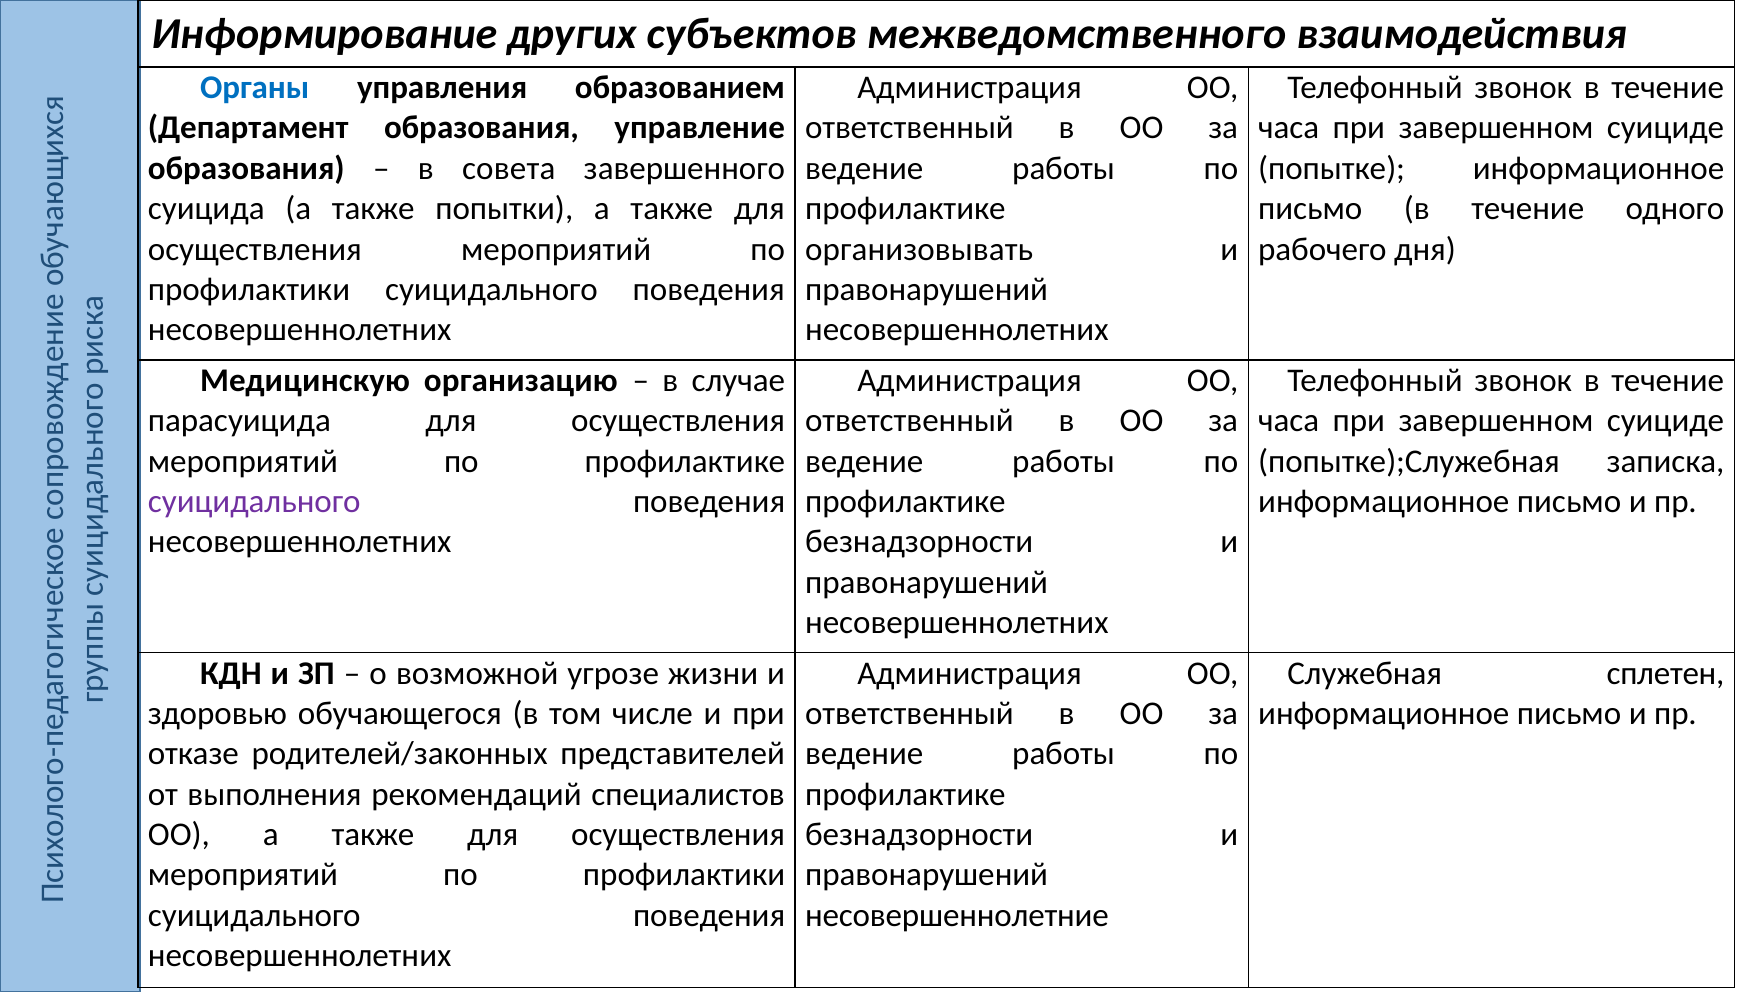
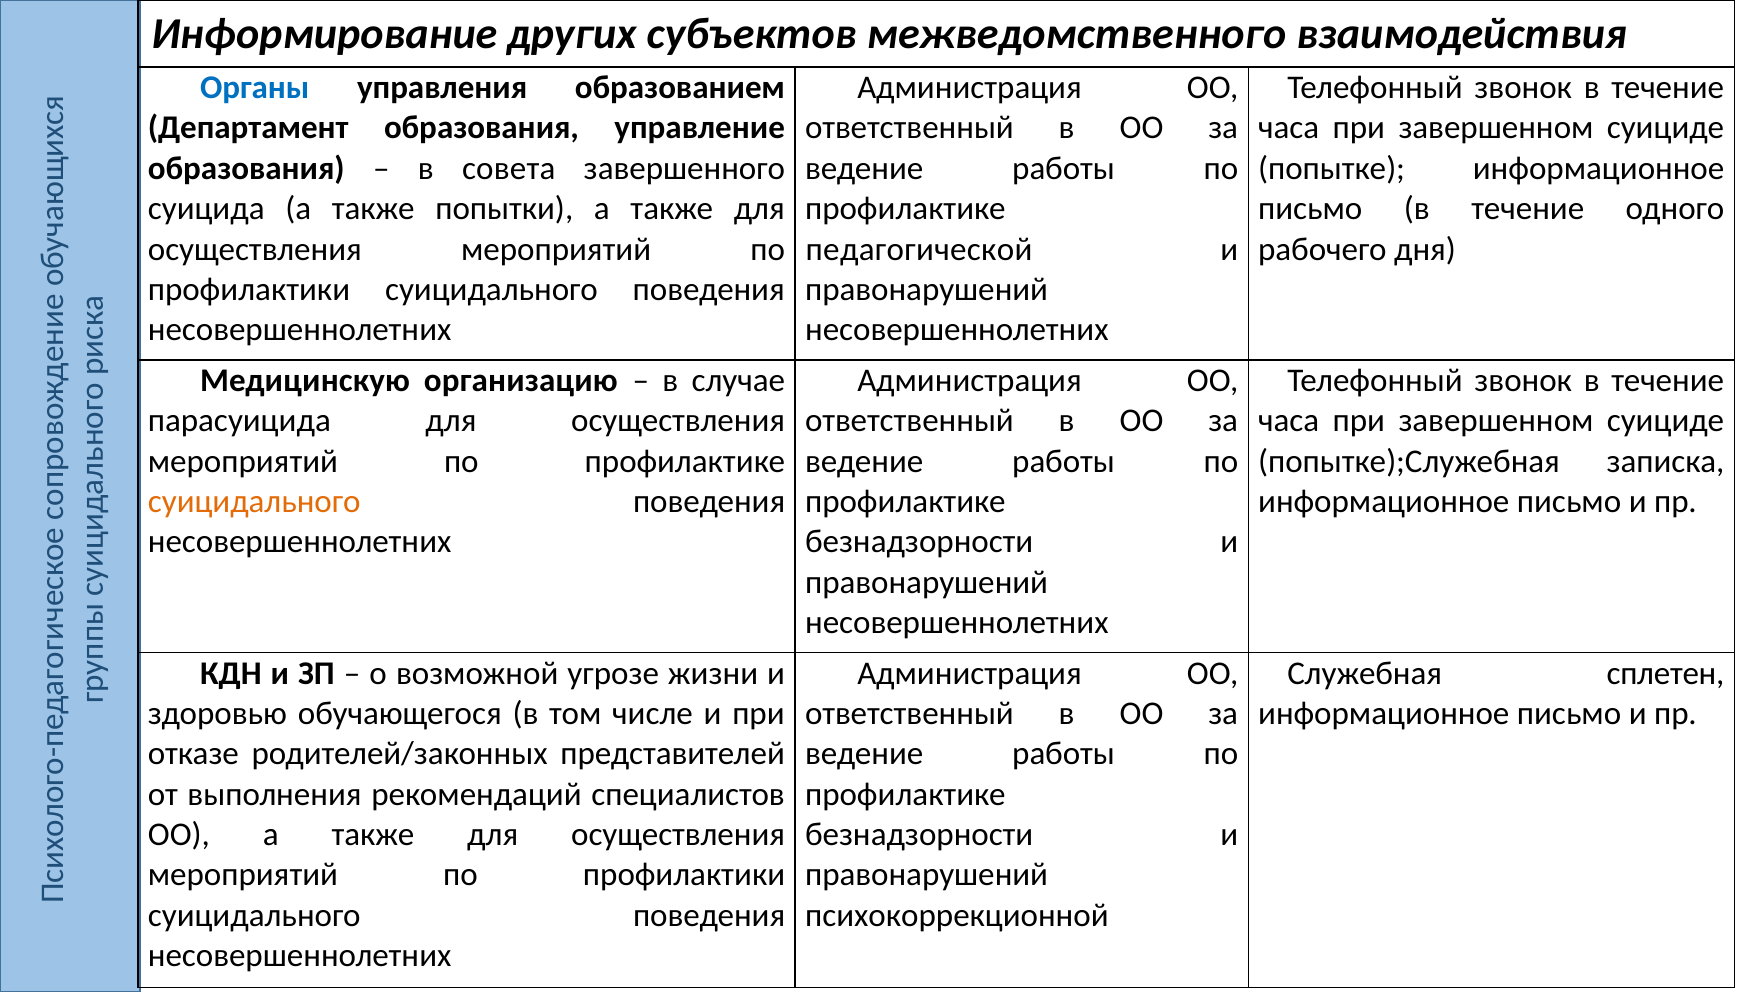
организовывать: организовывать -> педагогической (919, 249)
суицидального colour: purple -> orange (254, 501)
несовершеннолетние: несовершеннолетние -> психокоррекционной (957, 915)
